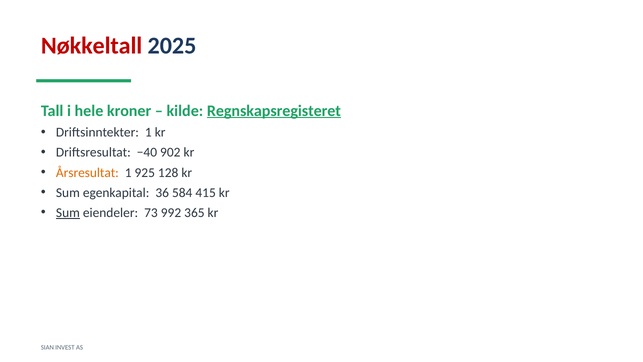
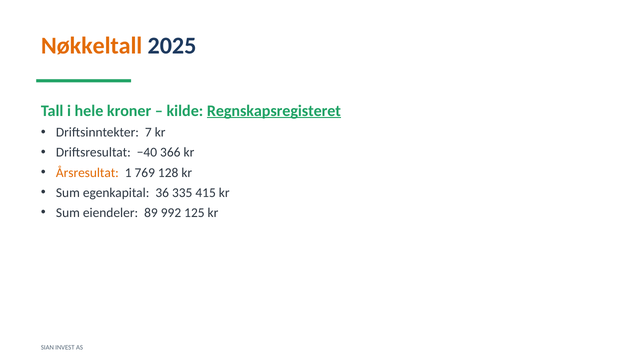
Nøkkeltall colour: red -> orange (92, 46)
Driftsinntekter 1: 1 -> 7 (148, 132)
902: 902 -> 366 (170, 152)
925: 925 -> 769 (145, 172)
584: 584 -> 335 (182, 193)
Sum underline: present -> none (68, 213)
73: 73 -> 89 (151, 213)
365: 365 -> 125 (194, 213)
